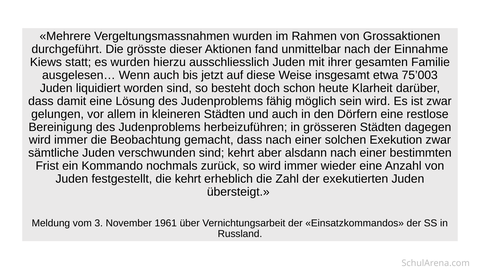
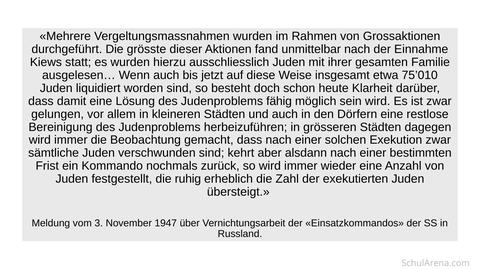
75’003: 75’003 -> 75’010 (420, 75)
die kehrt: kehrt -> ruhig (188, 179)
1961: 1961 -> 1947 (166, 223)
